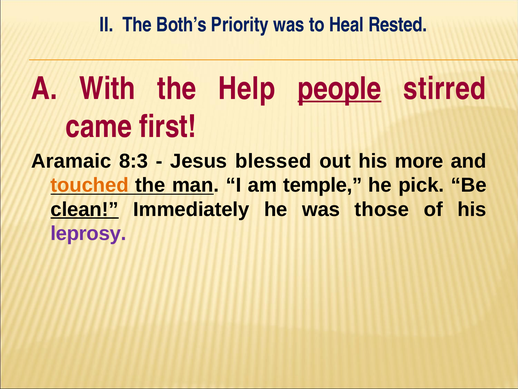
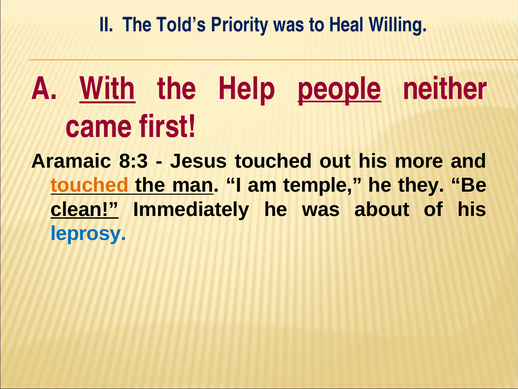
Both’s: Both’s -> Told’s (181, 25)
Rested: Rested -> Willing (398, 25)
With underline: none -> present (107, 89)
stirred: stirred -> neither (445, 89)
Jesus blessed: blessed -> touched (273, 161)
pick: pick -> they (421, 185)
those: those -> about (382, 209)
leprosy colour: purple -> blue (88, 233)
